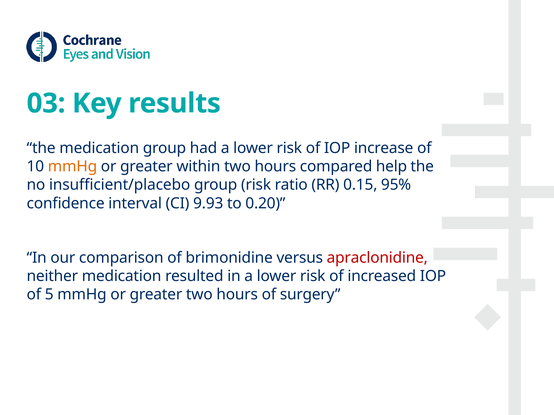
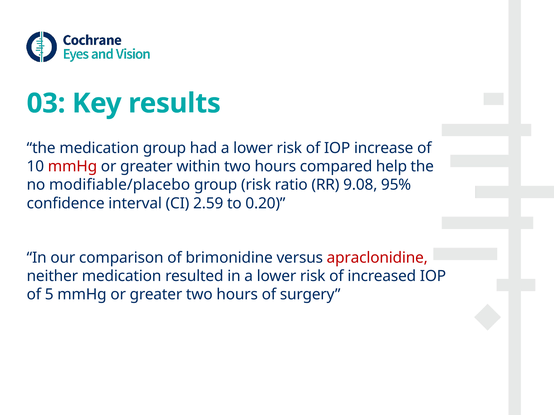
mmHg colour: orange -> red (72, 167)
insufficient/placebo: insufficient/placebo -> modifiable/placebo (120, 185)
0.15: 0.15 -> 9.08 (360, 185)
9.93: 9.93 -> 2.59 (208, 204)
